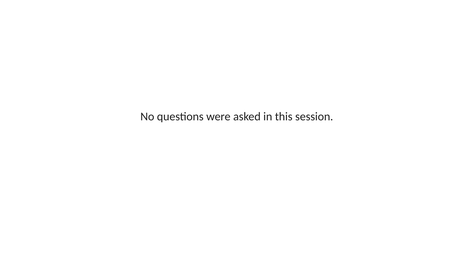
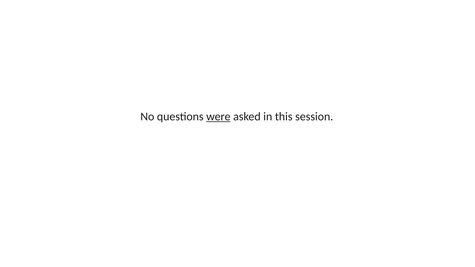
were underline: none -> present (218, 117)
